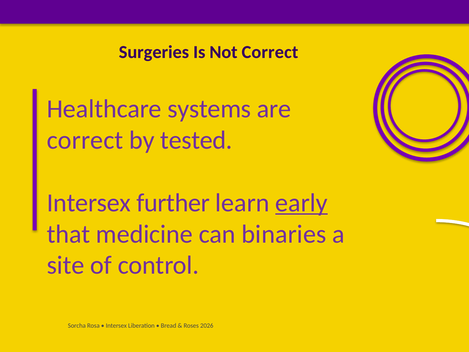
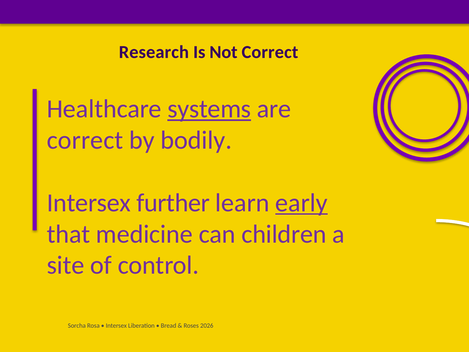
Surgeries: Surgeries -> Research (154, 52)
systems underline: none -> present (209, 109)
tested: tested -> bodily (196, 140)
binaries: binaries -> children (284, 234)
